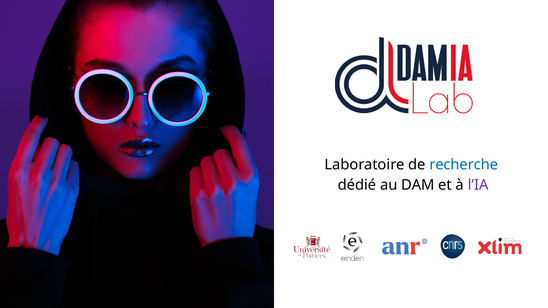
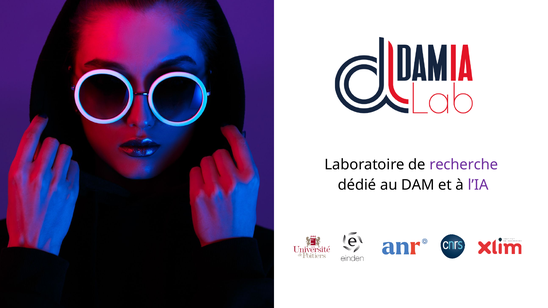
recherche colour: blue -> purple (464, 165)
